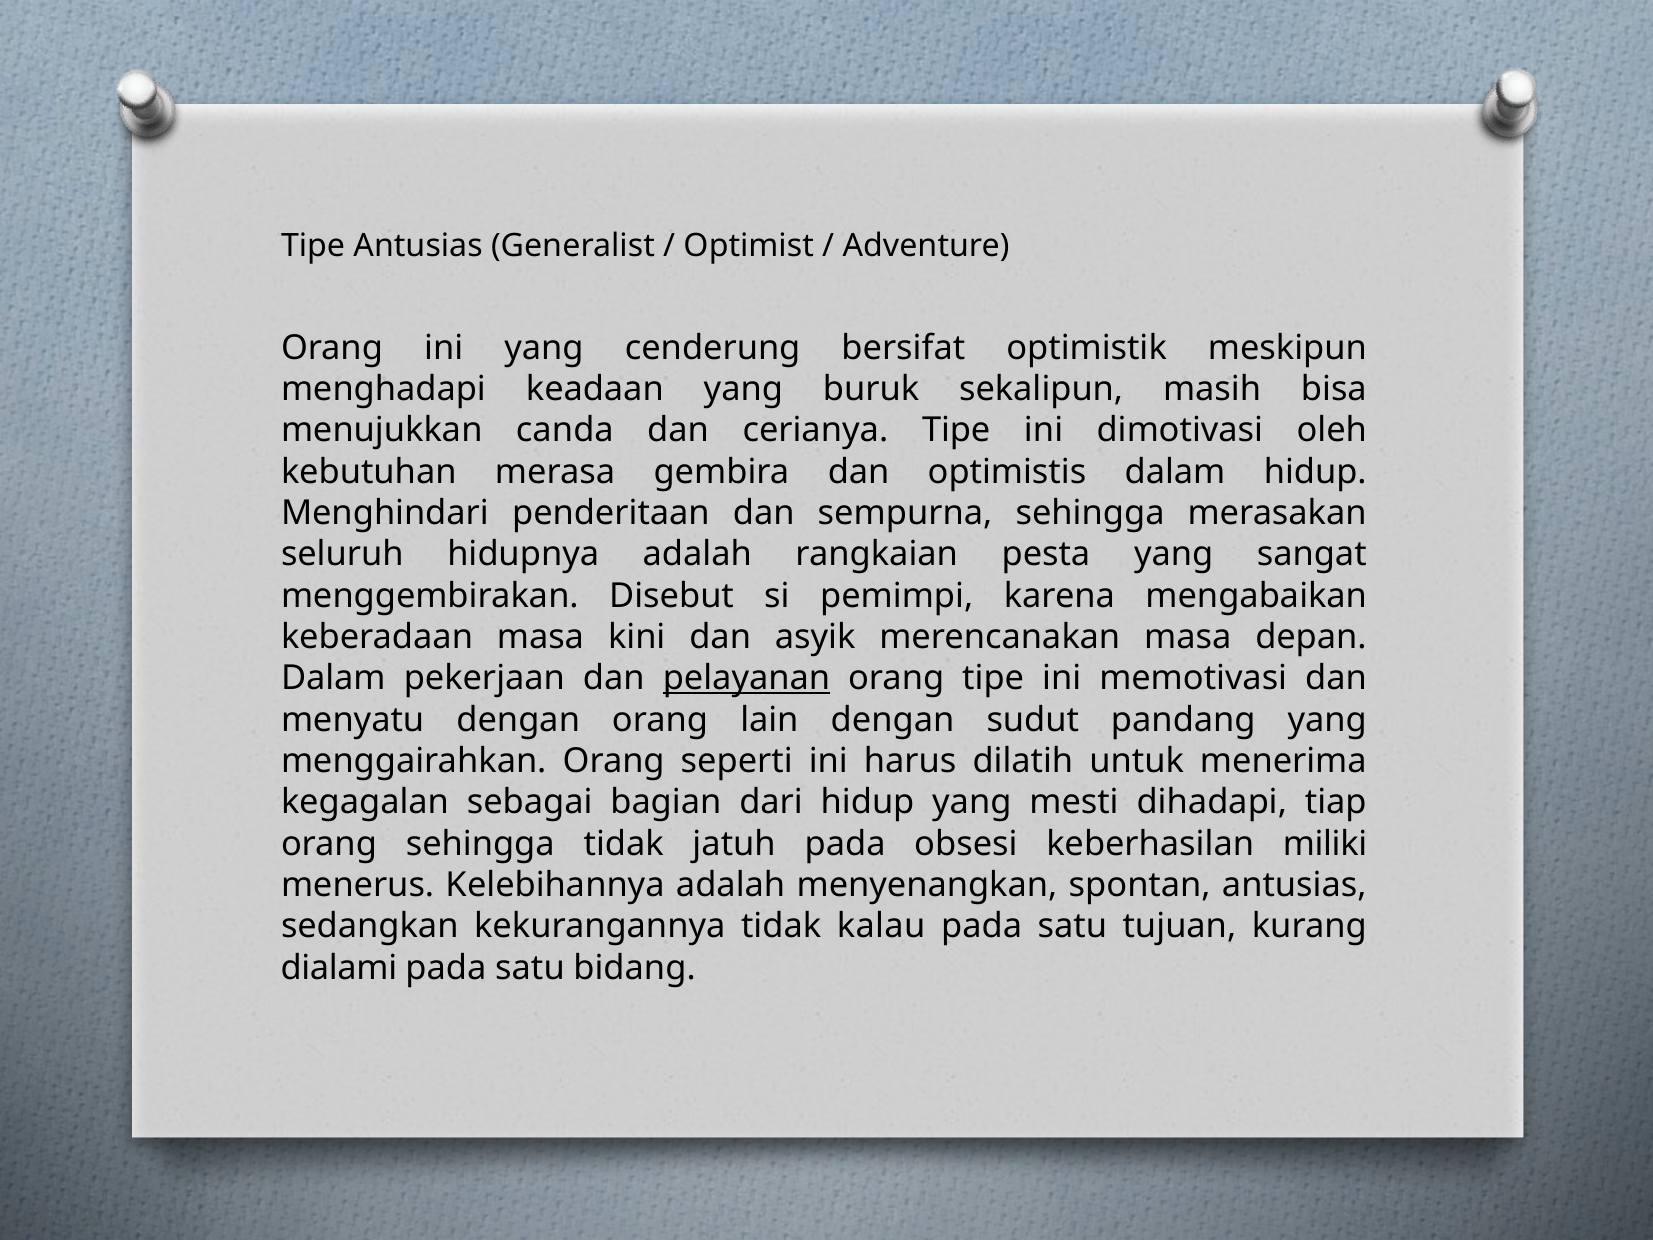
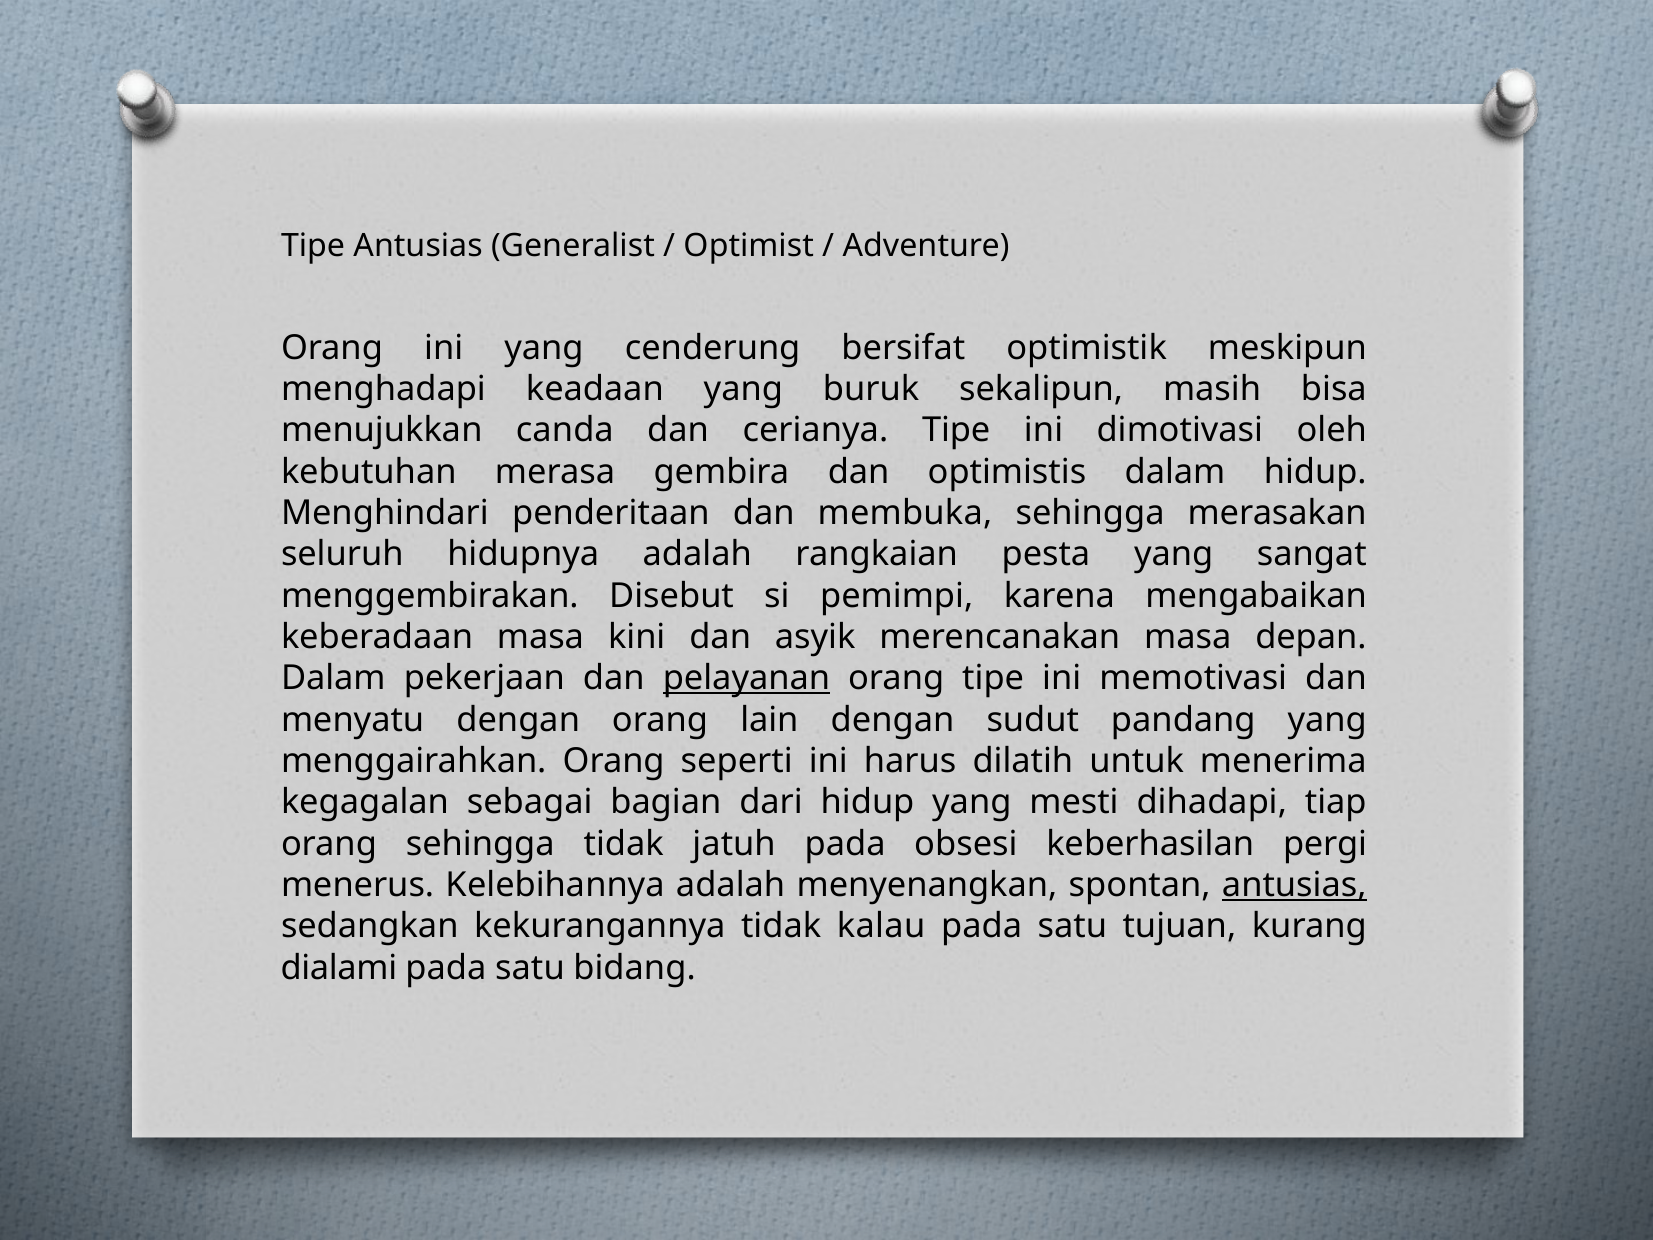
sempurna: sempurna -> membuka (905, 513)
miliki: miliki -> pergi (1325, 844)
antusias underline: none -> present (1294, 885)
